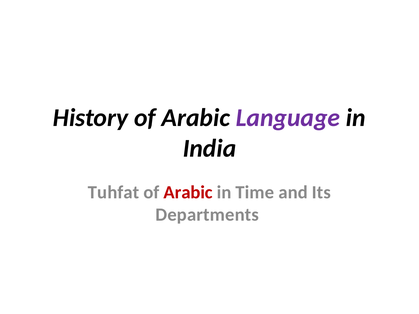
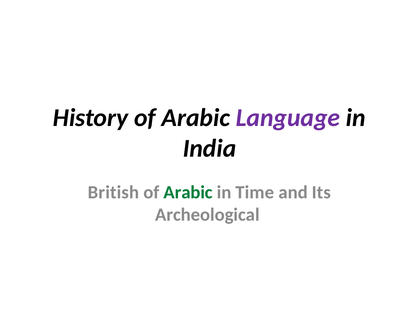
Tuhfat: Tuhfat -> British (114, 193)
Arabic colour: red -> green (188, 193)
Departments: Departments -> Archeological (207, 215)
